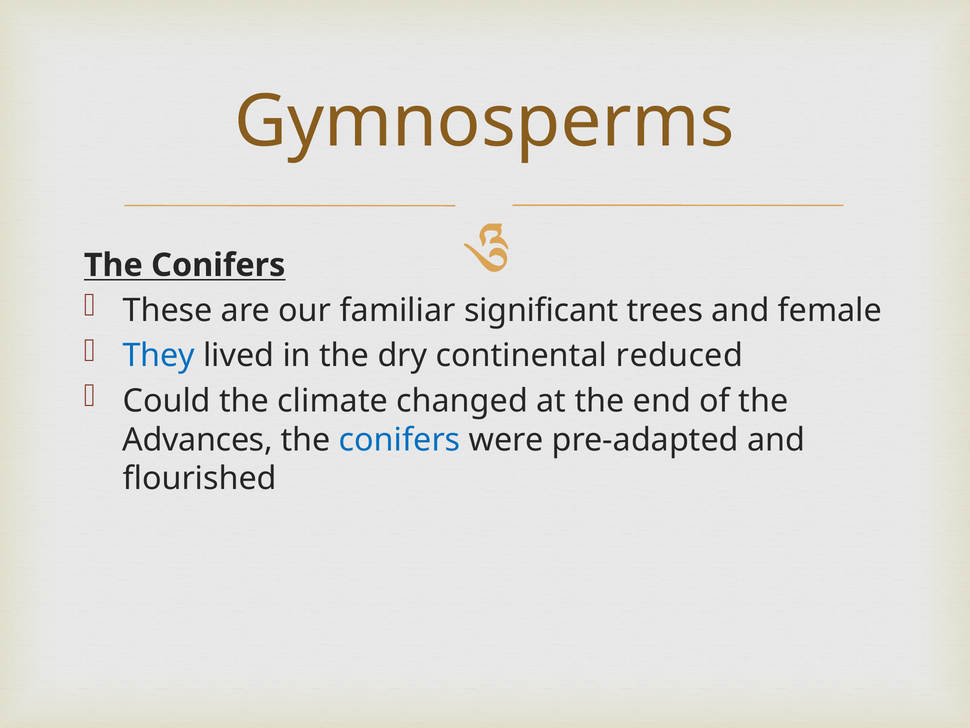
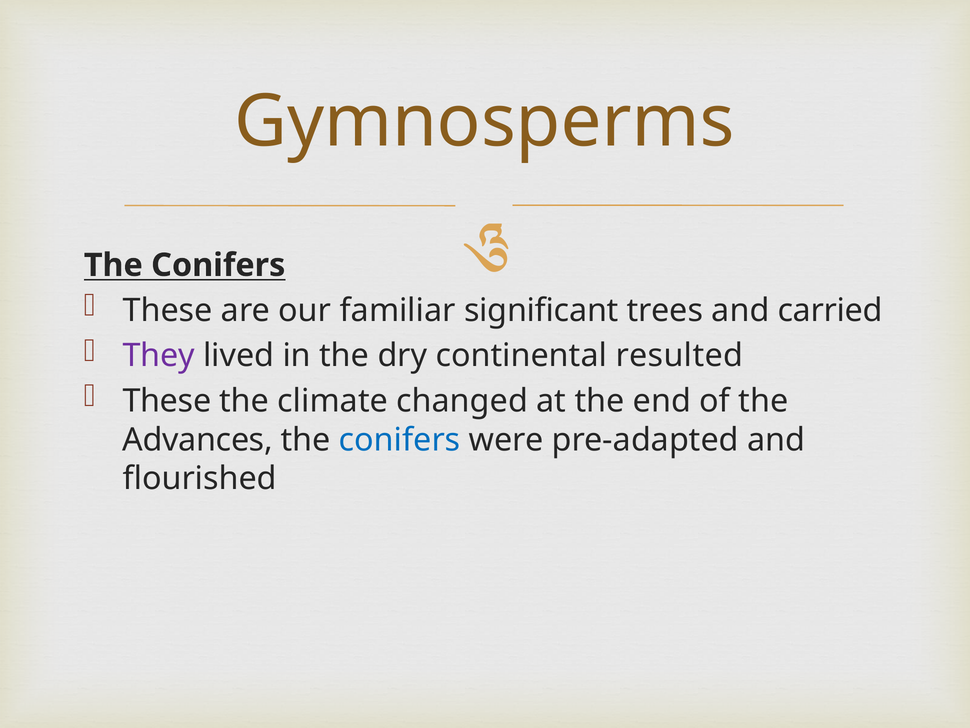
female: female -> carried (830, 310)
They colour: blue -> purple (159, 356)
reduced: reduced -> resulted (679, 356)
Could: Could -> These (167, 401)
